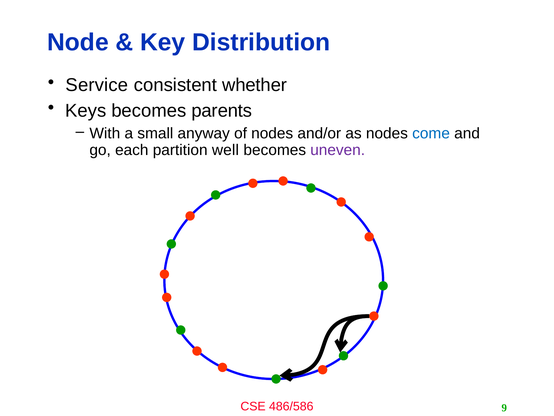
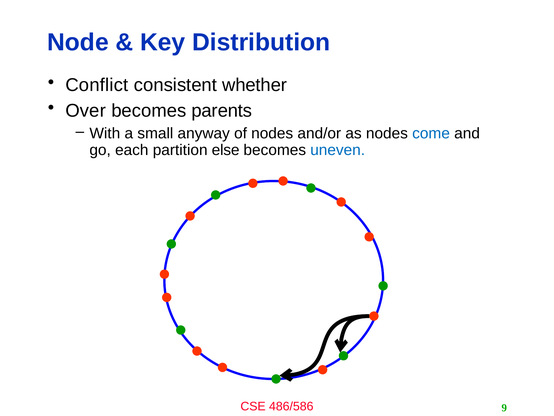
Service: Service -> Conflict (97, 85)
Keys: Keys -> Over (86, 110)
well: well -> else (226, 150)
uneven colour: purple -> blue (338, 150)
